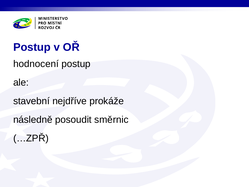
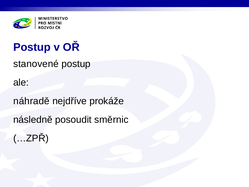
hodnocení: hodnocení -> stanovené (36, 64)
stavební: stavební -> náhradě (31, 101)
